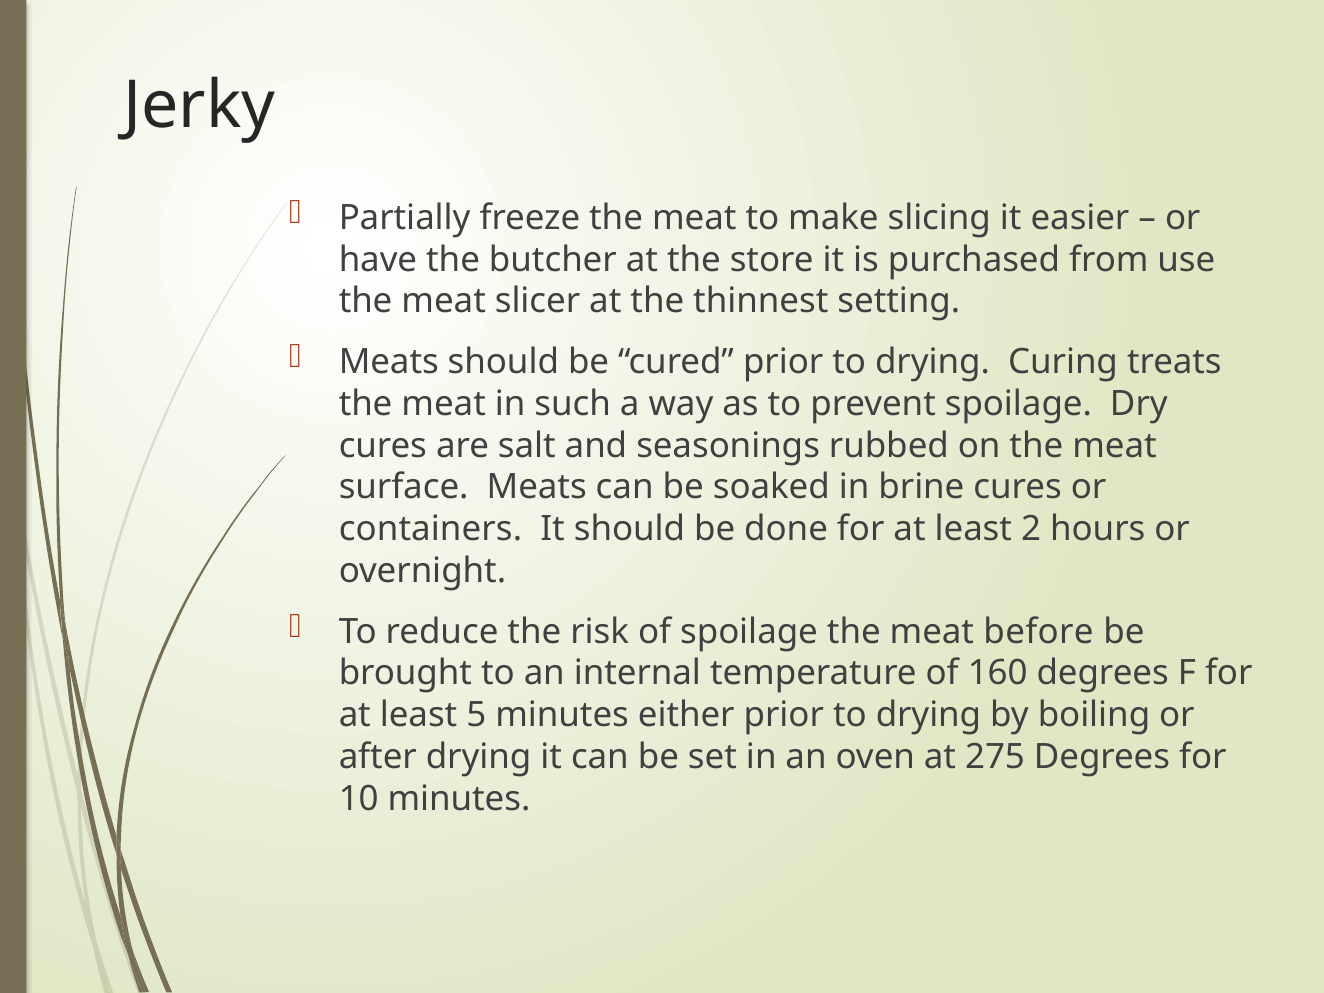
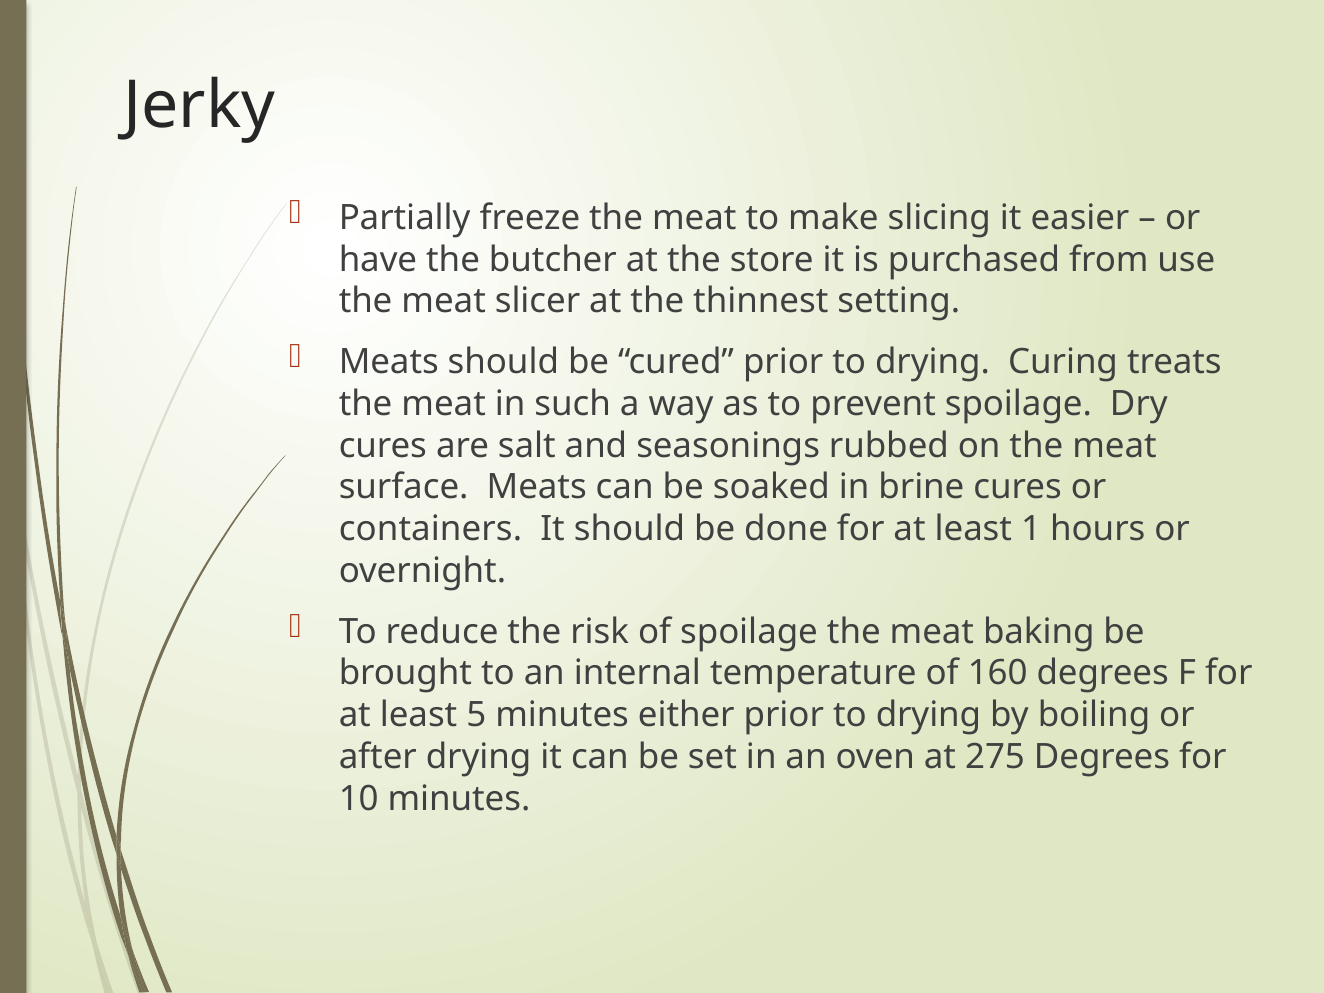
2: 2 -> 1 (1031, 529)
before: before -> baking (1039, 632)
